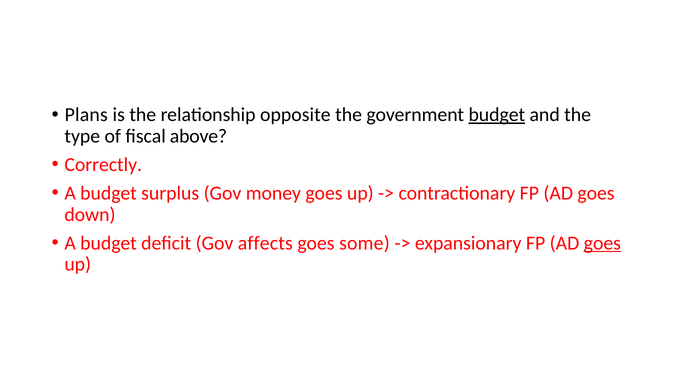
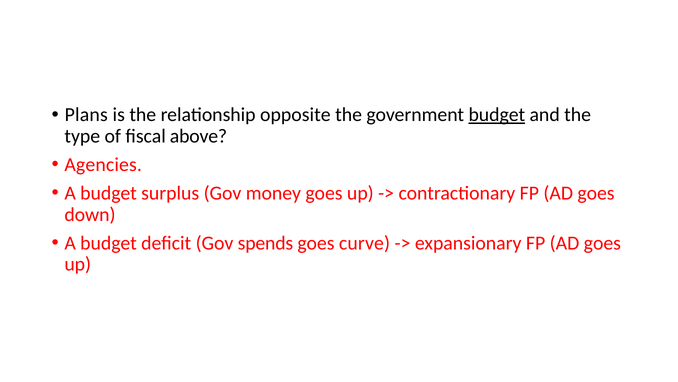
Correctly: Correctly -> Agencies (103, 164)
affects: affects -> spends (265, 243)
some: some -> curve (365, 243)
goes underline: present -> none (602, 243)
